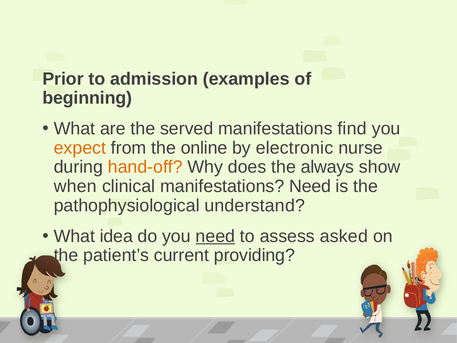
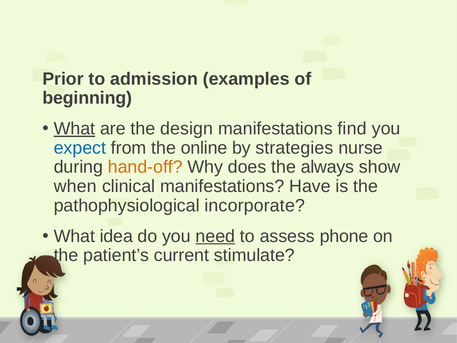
What underline: none -> present (74, 129)
served: served -> design (187, 129)
expect colour: orange -> blue (80, 148)
electronic: electronic -> strategies (295, 148)
manifestations Need: Need -> Have (310, 186)
understand: understand -> incorporate (255, 205)
asked: asked -> phone (344, 236)
providing: providing -> stimulate (254, 255)
